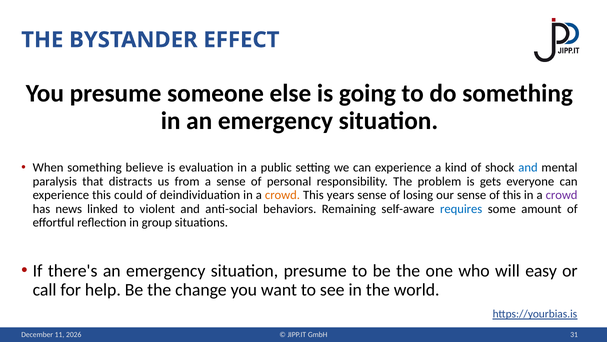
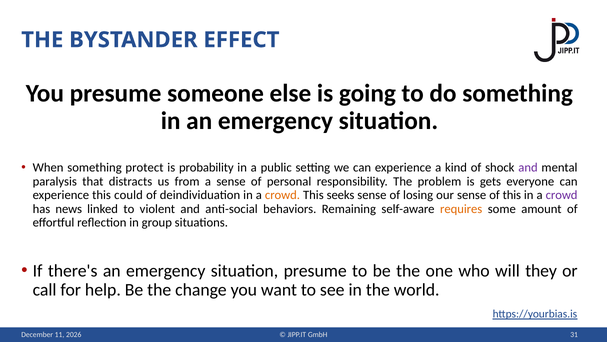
believe: believe -> protect (145, 168)
evaluation: evaluation -> probability (206, 168)
and colour: blue -> purple (528, 168)
years: years -> seeks (341, 195)
requires colour: blue -> orange (461, 209)
easy: easy -> they (541, 270)
